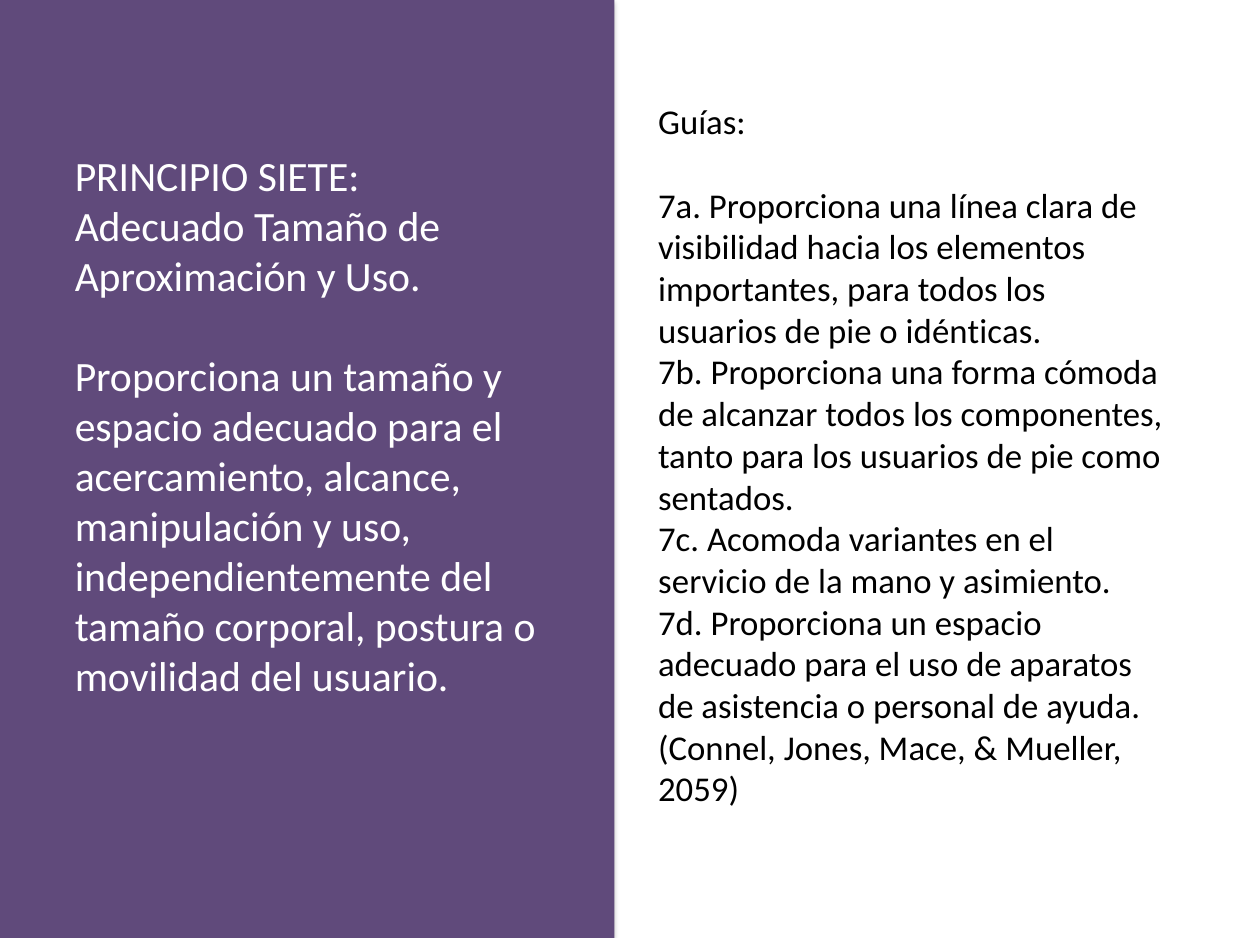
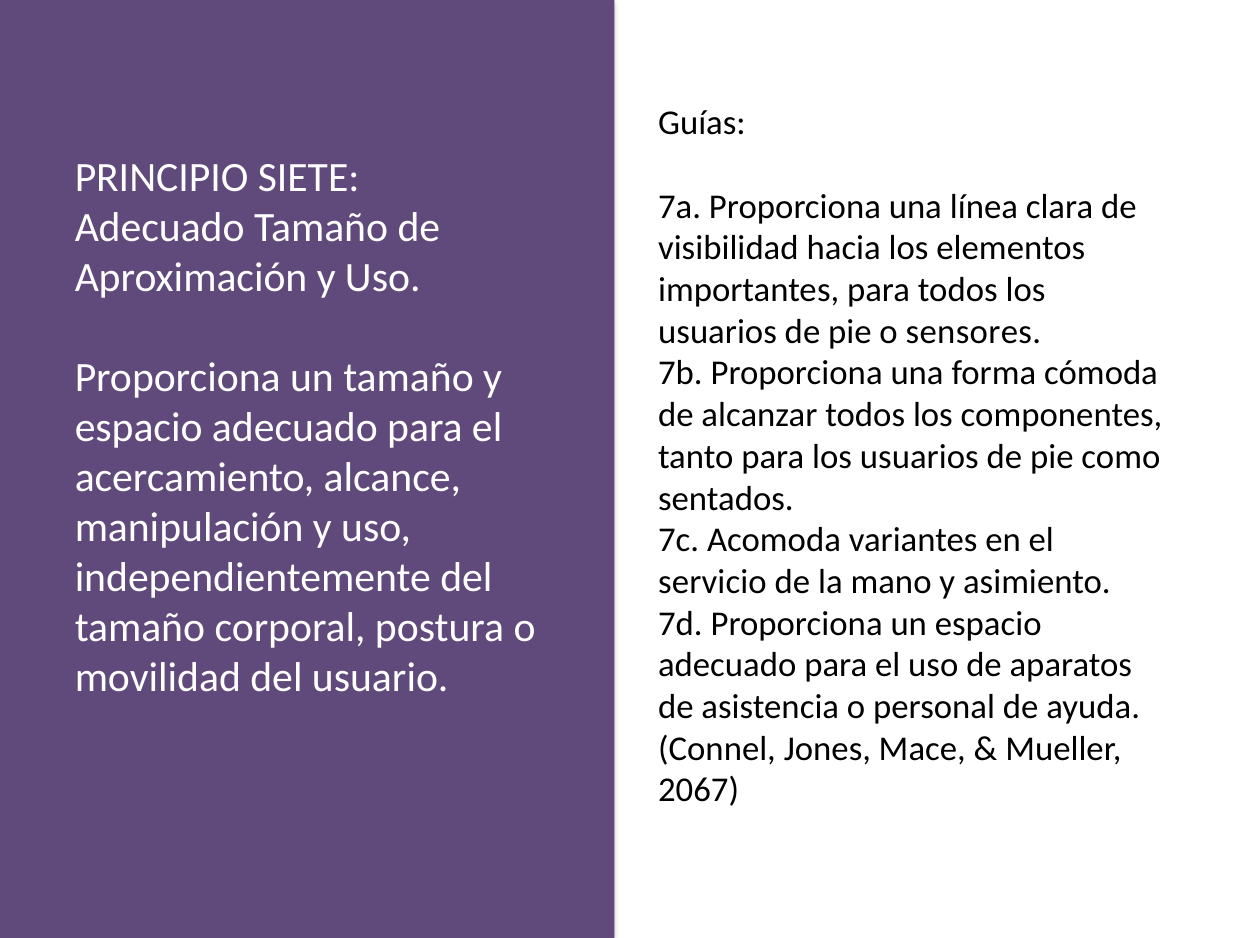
idénticas: idénticas -> sensores (973, 332)
2059: 2059 -> 2067 (699, 790)
